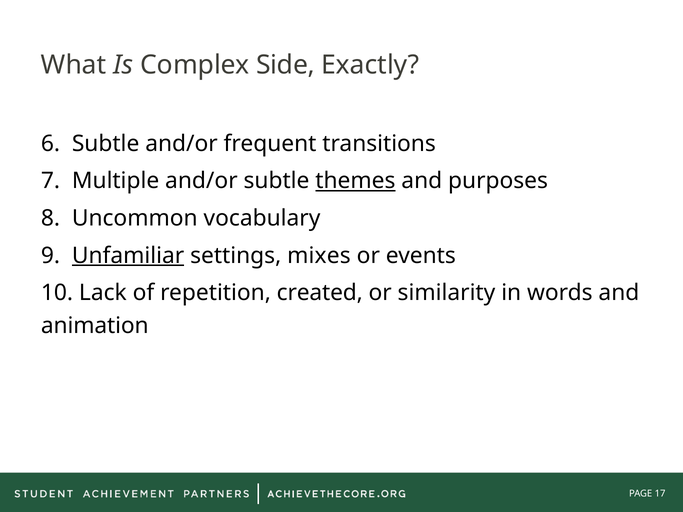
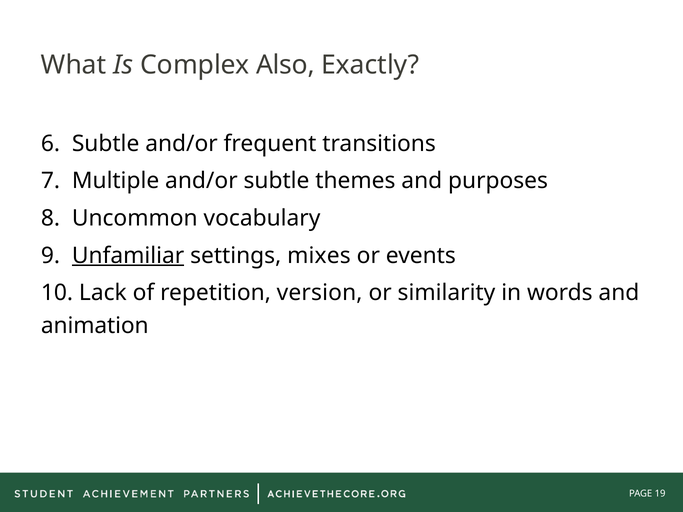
Side: Side -> Also (285, 65)
themes underline: present -> none (355, 181)
created: created -> version (320, 293)
17: 17 -> 19 (660, 494)
